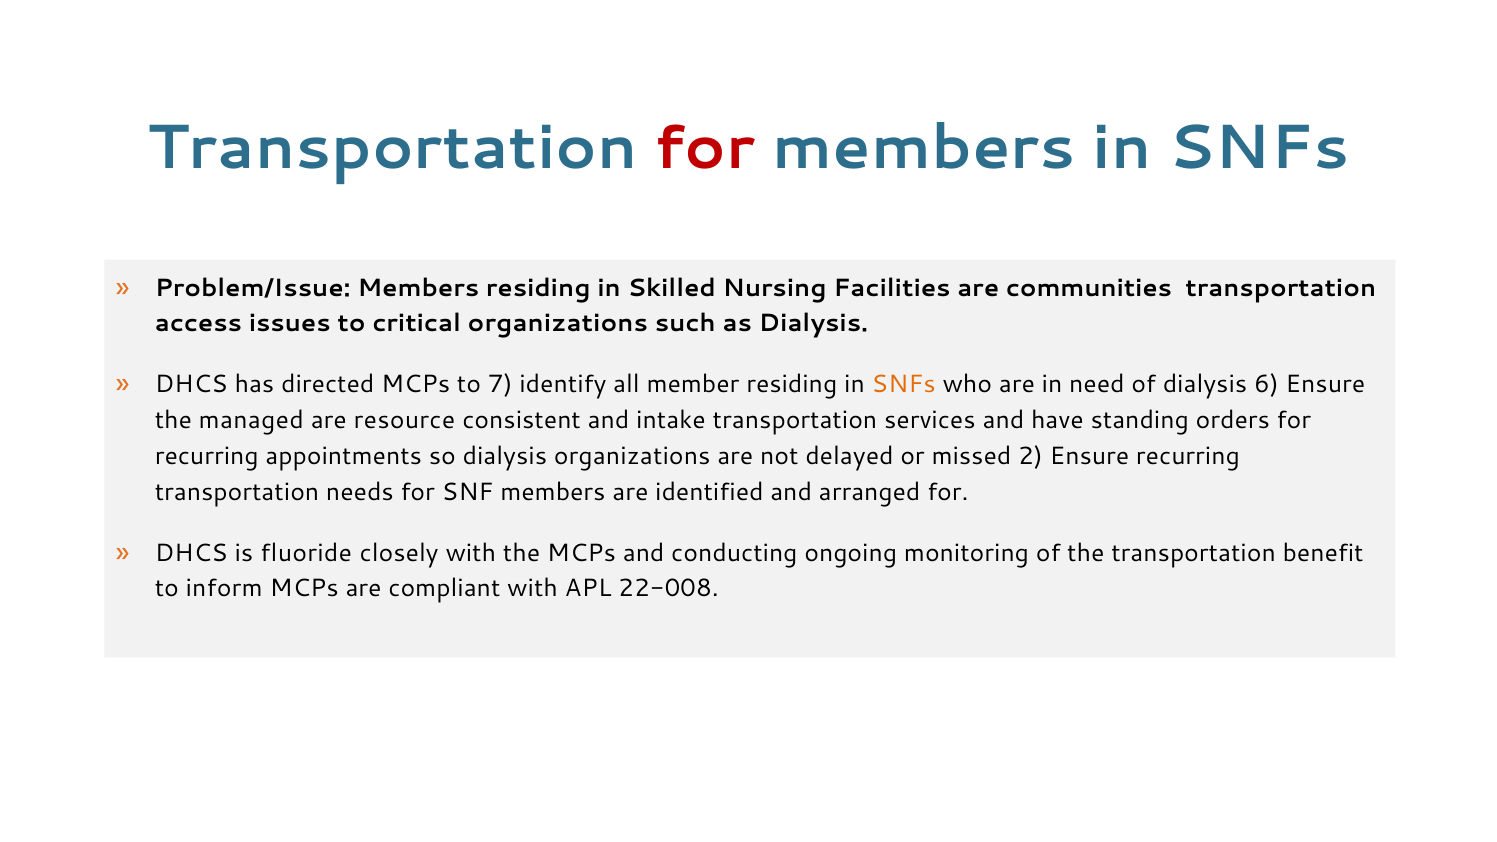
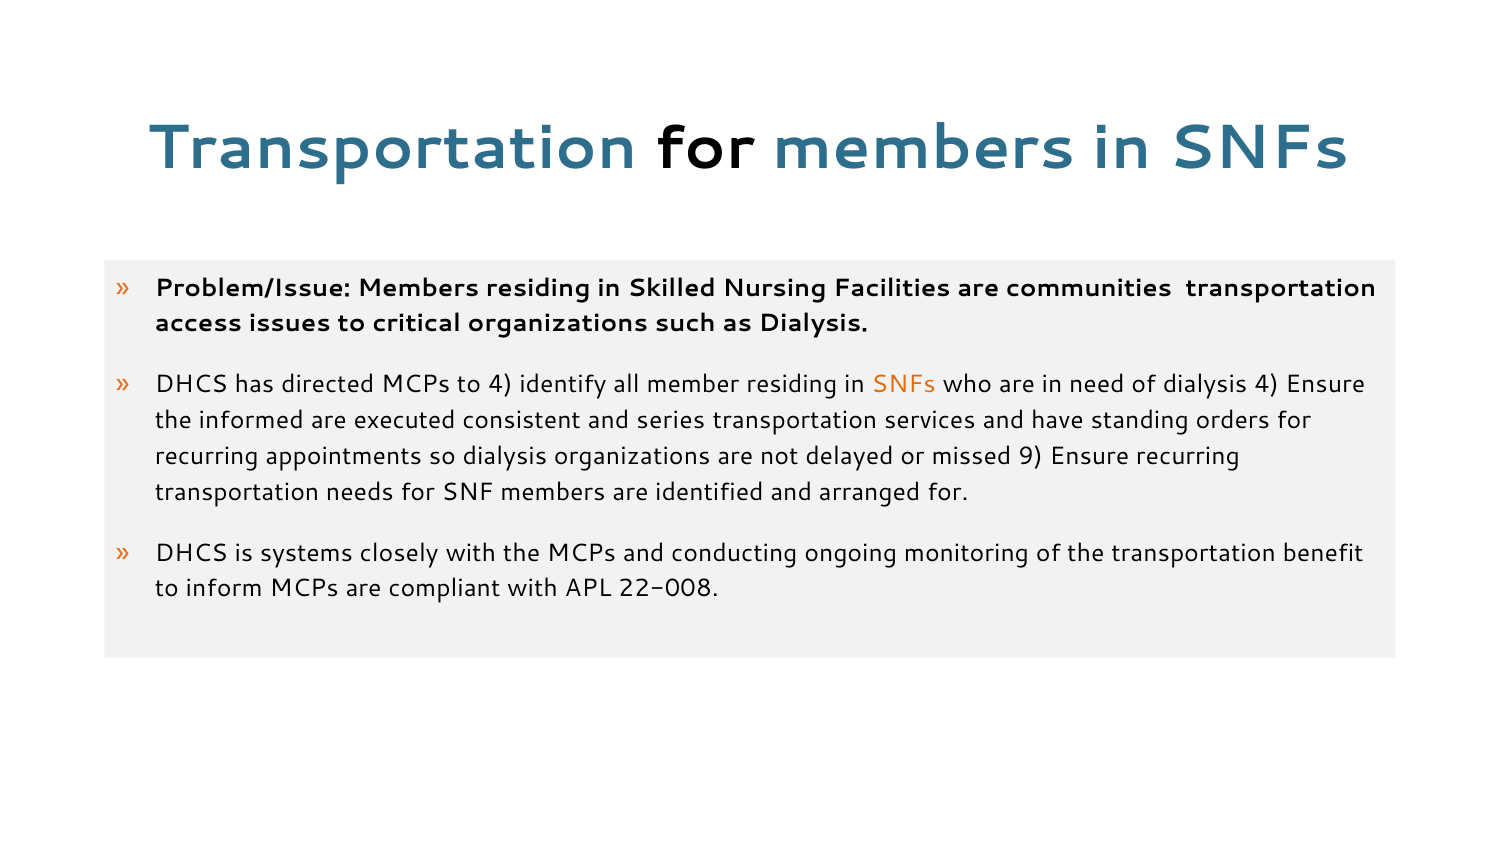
for colour: red -> black (705, 148)
to 7: 7 -> 4 (500, 385)
dialysis 6: 6 -> 4 (1266, 385)
managed: managed -> informed (251, 420)
resource: resource -> executed (405, 420)
intake: intake -> series (671, 420)
2: 2 -> 9 (1031, 456)
fluoride: fluoride -> systems (306, 553)
